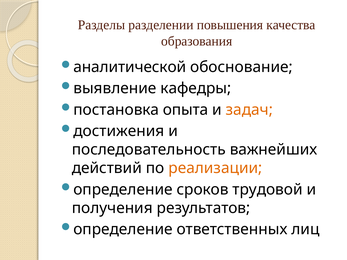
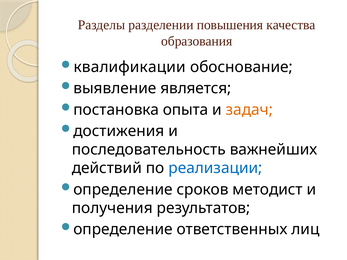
аналитической: аналитической -> квалификации (130, 67)
кафедры: кафедры -> является (196, 88)
реализации colour: orange -> blue (215, 168)
трудовой: трудовой -> методист (268, 190)
